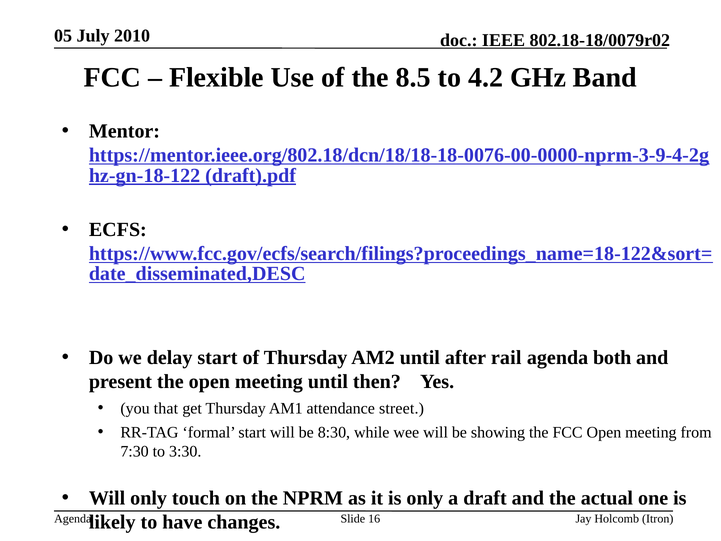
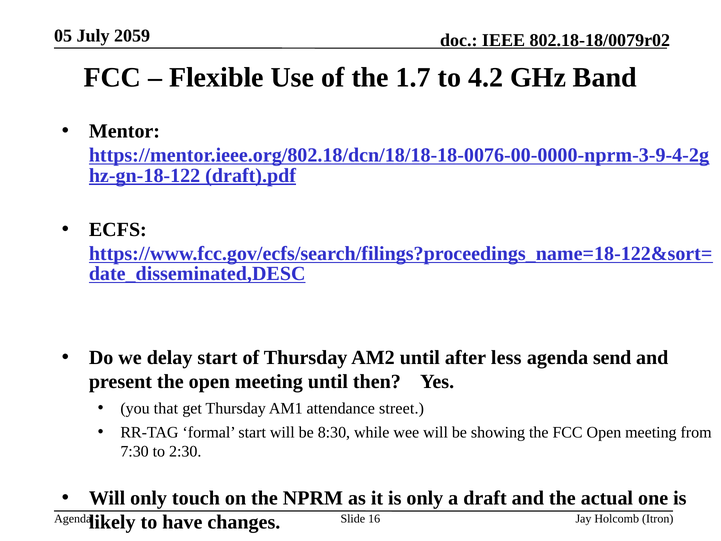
2010: 2010 -> 2059 (132, 36)
8.5: 8.5 -> 1.7 (413, 78)
rail: rail -> less (506, 358)
both: both -> send (612, 358)
3:30: 3:30 -> 2:30 (185, 451)
